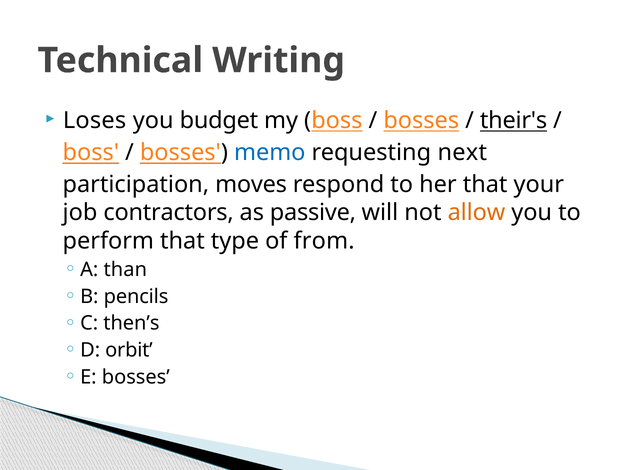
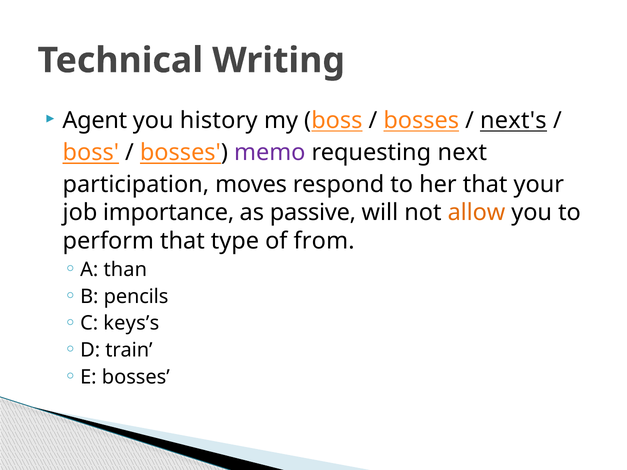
Loses: Loses -> Agent (95, 120)
budget: budget -> history (219, 120)
their's: their's -> next's (513, 120)
memo colour: blue -> purple (270, 153)
contractors: contractors -> importance (169, 213)
then’s: then’s -> keys’s (131, 323)
orbit: orbit -> train (129, 350)
